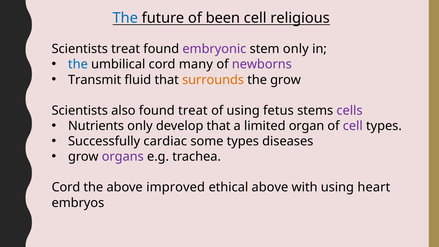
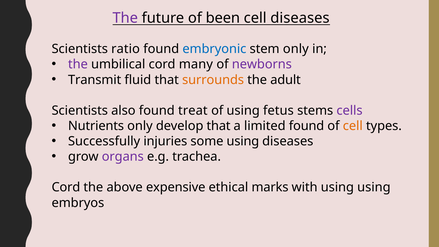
The colour: blue -> purple (125, 18)
cell religious: religious -> diseases (300, 18)
Scientists treat: treat -> ratio (126, 49)
embryonic colour: purple -> blue (214, 49)
the colour: blue -> purple (78, 64)
the grow: grow -> adult (286, 80)
limited organ: organ -> found (307, 126)
cell colour: purple -> orange (353, 126)
cardiac: cardiac -> injuries (165, 141)
some types: types -> using (243, 141)
improved: improved -> expensive (176, 187)
ethical above: above -> marks (270, 187)
using heart: heart -> using (374, 187)
